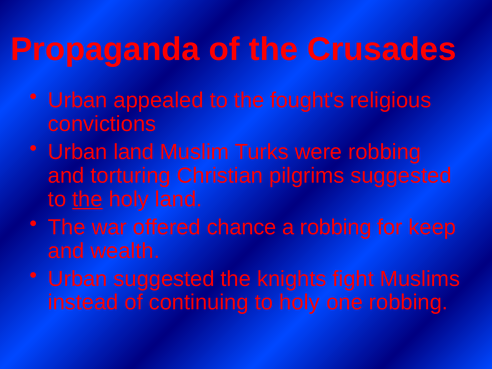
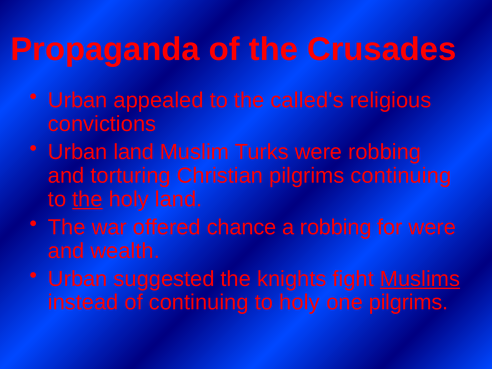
fought's: fought's -> called's (307, 100)
pilgrims suggested: suggested -> continuing (401, 176)
for keep: keep -> were (432, 227)
Muslims underline: none -> present (420, 279)
one robbing: robbing -> pilgrims (409, 302)
